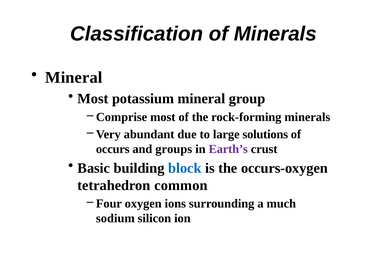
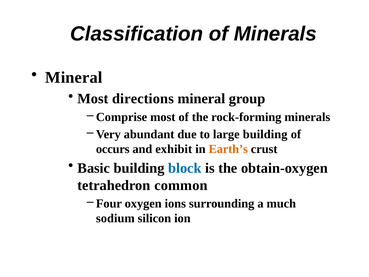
potassium: potassium -> directions (143, 99)
large solutions: solutions -> building (265, 134)
groups: groups -> exhibit (174, 149)
Earth’s colour: purple -> orange (228, 149)
occurs-oxygen: occurs-oxygen -> obtain-oxygen (284, 168)
